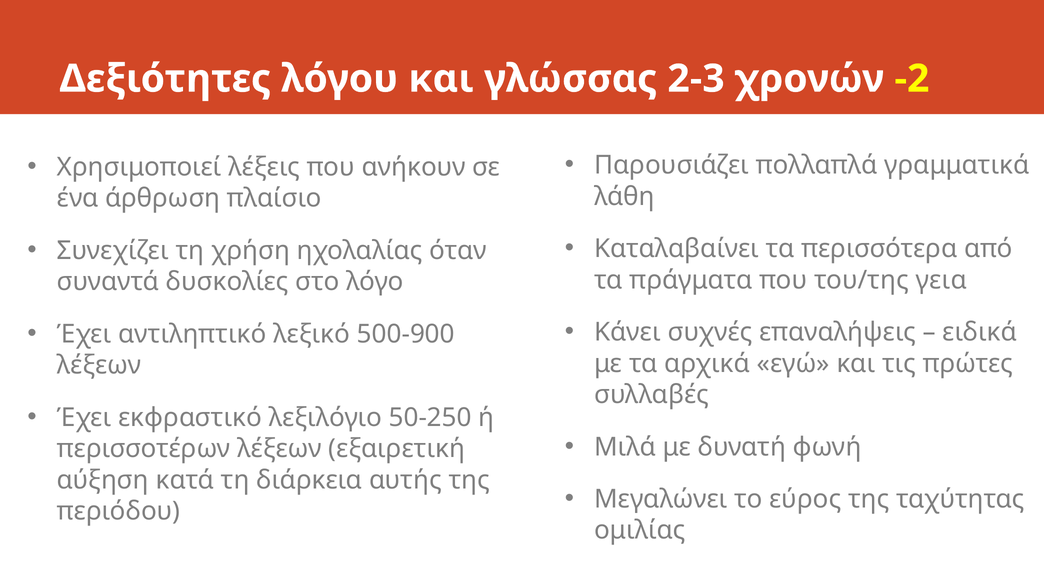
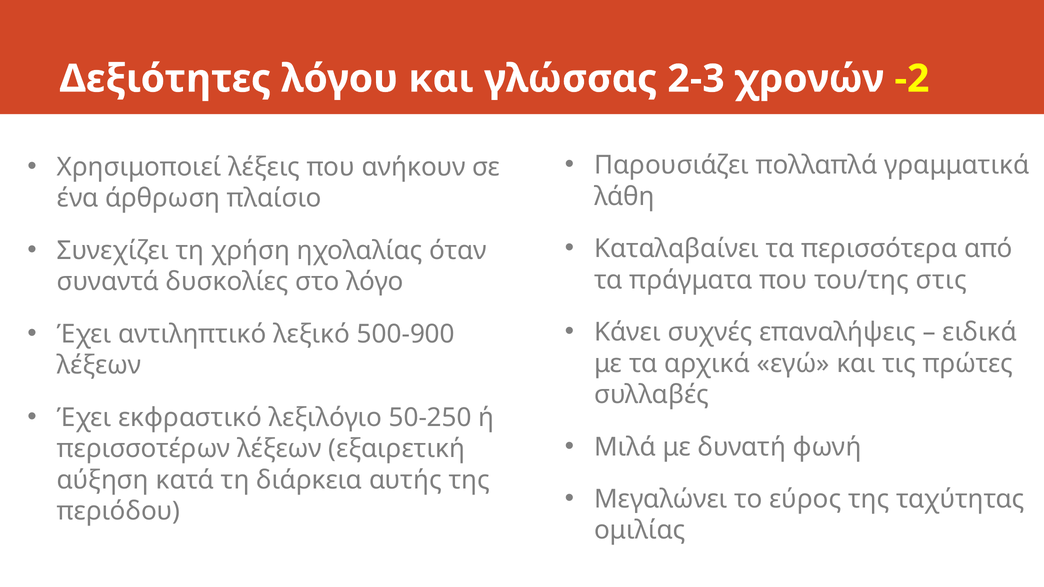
γεια: γεια -> στις (941, 280)
